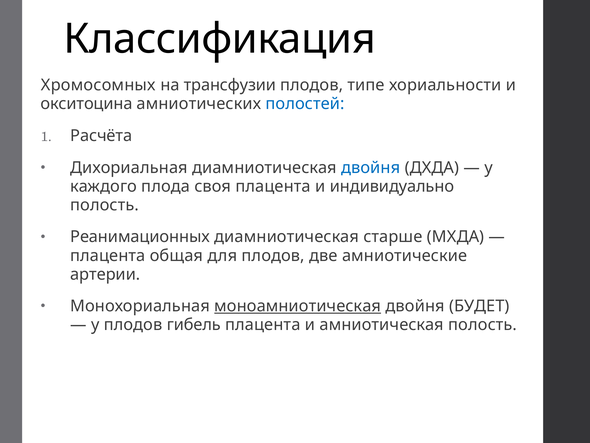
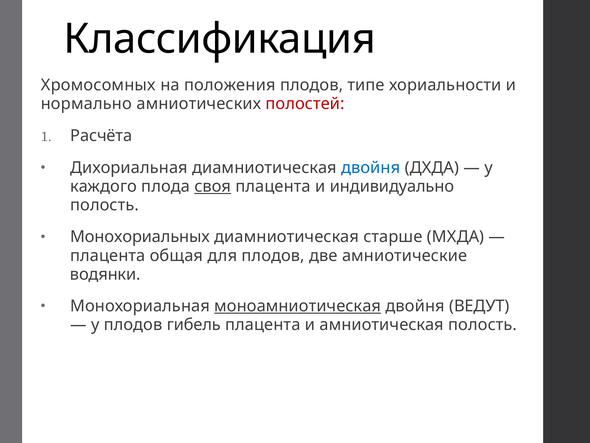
трансфузии: трансфузии -> положения (230, 85)
окситоцина: окситоцина -> нормально (86, 104)
полостей colour: blue -> red (305, 104)
своя underline: none -> present (213, 186)
Реанимационных: Реанимационных -> Монохориальных (140, 237)
артерии: артерии -> водянки (105, 274)
БУДЕТ: БУДЕТ -> ВЕДУТ (479, 306)
